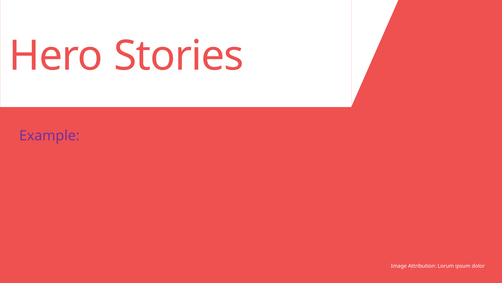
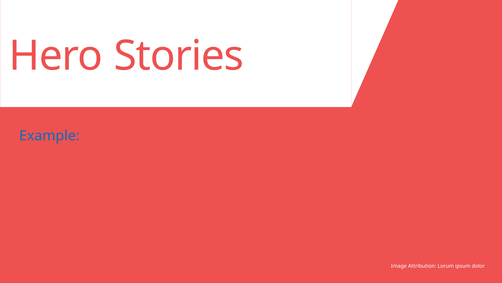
Example colour: purple -> blue (49, 135)
